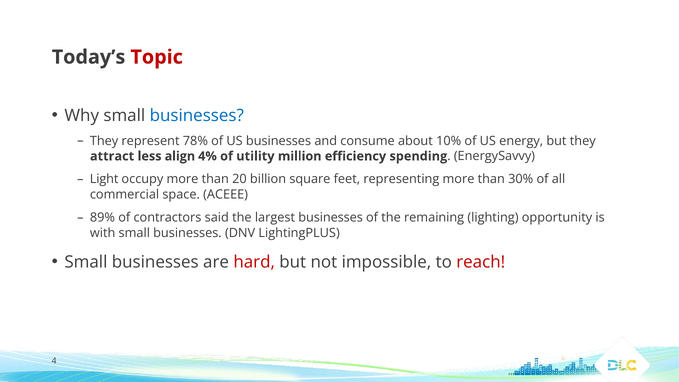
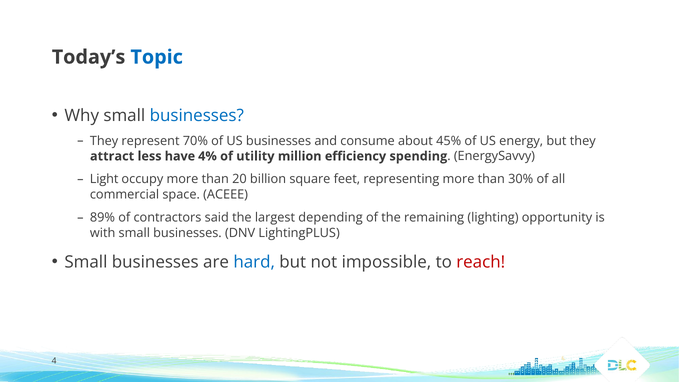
Topic colour: red -> blue (157, 57)
78%: 78% -> 70% (195, 141)
10%: 10% -> 45% (449, 141)
align: align -> have (180, 156)
largest businesses: businesses -> depending (330, 218)
hard colour: red -> blue (254, 262)
